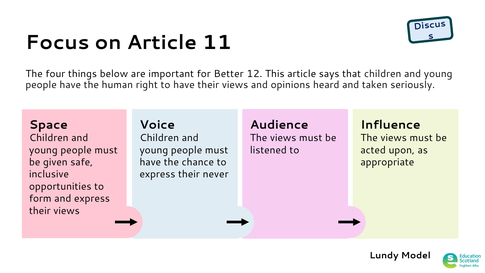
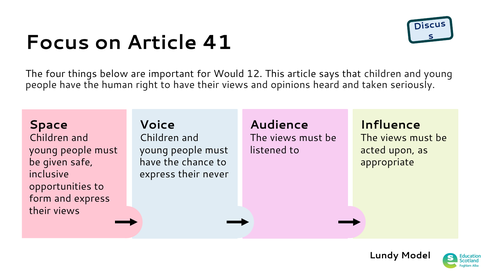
11: 11 -> 41 (217, 43)
Better: Better -> Would (229, 74)
